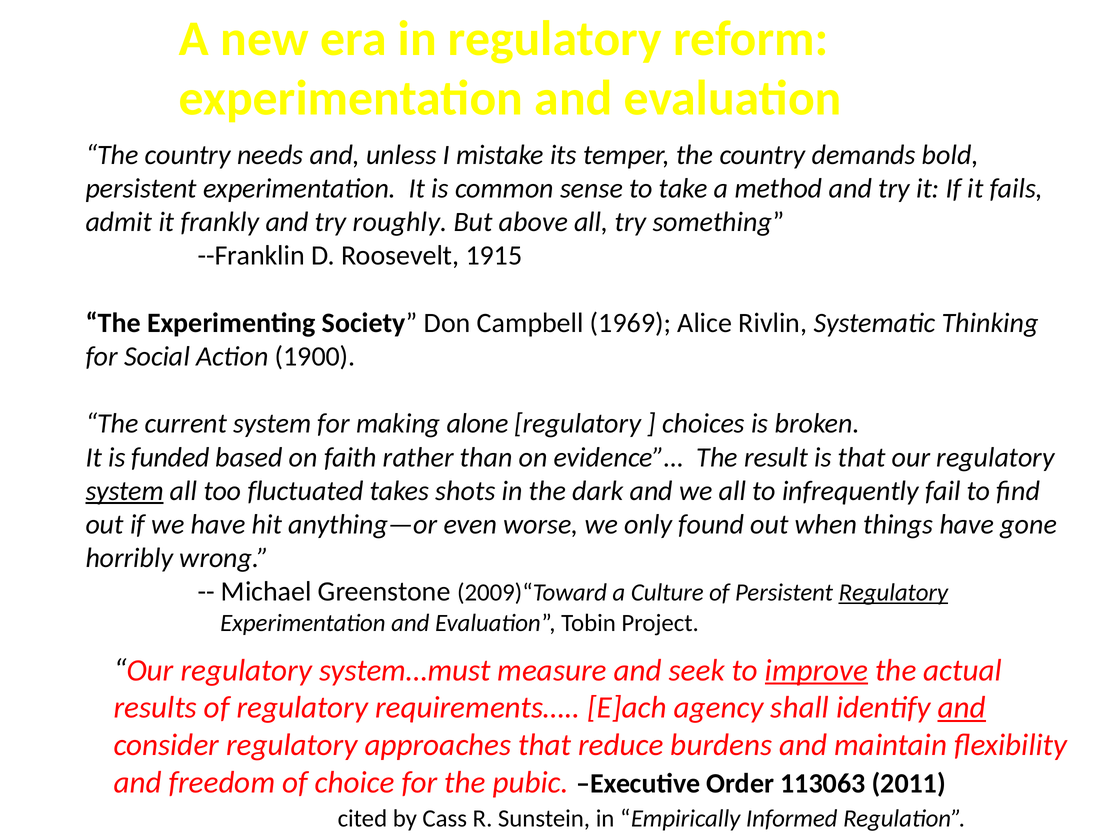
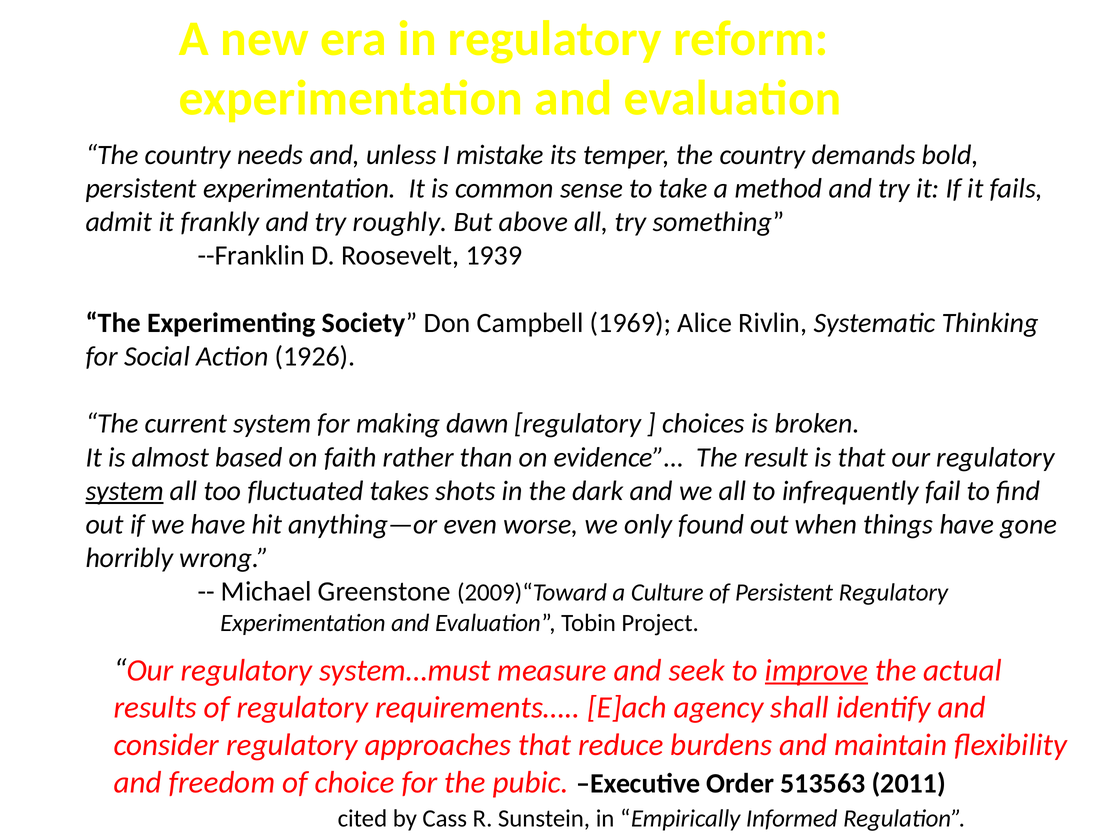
1915: 1915 -> 1939 (494, 256)
1900: 1900 -> 1926 (315, 357)
alone: alone -> dawn (478, 424)
funded: funded -> almost (170, 457)
Regulatory underline: present -> none (893, 593)
and underline: present -> none (962, 708)
113063: 113063 -> 513563 (823, 783)
